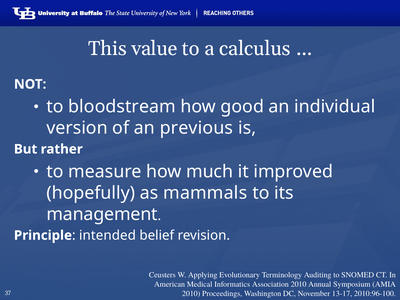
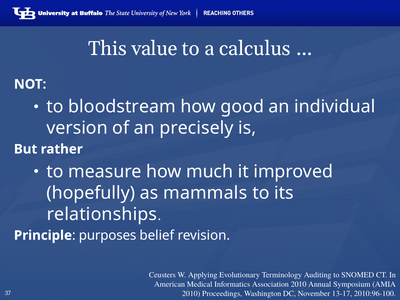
previous: previous -> precisely (196, 128)
management: management -> relationships (102, 214)
intended: intended -> purposes (108, 235)
